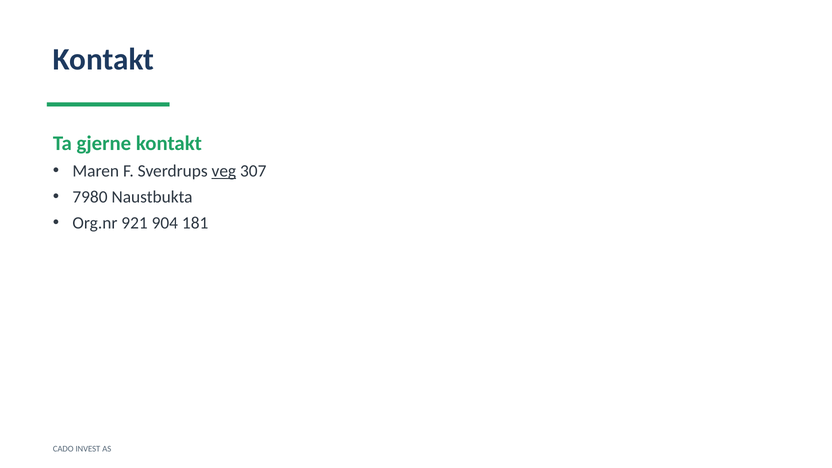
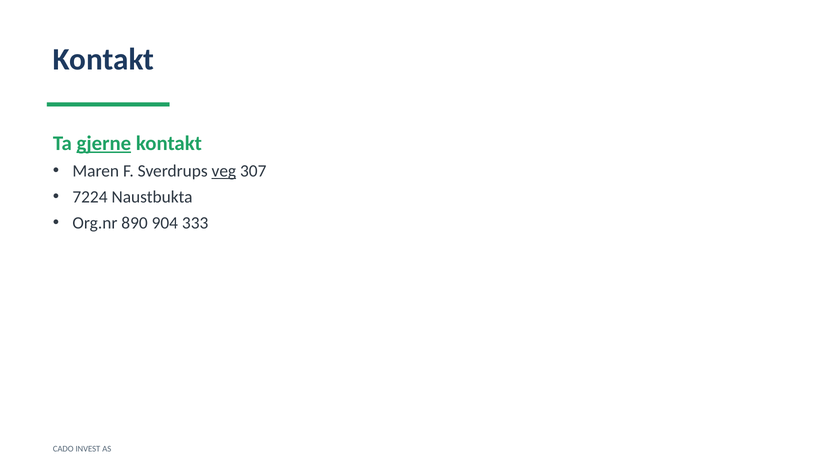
gjerne underline: none -> present (104, 143)
7980: 7980 -> 7224 (90, 197)
921: 921 -> 890 (135, 223)
181: 181 -> 333 (195, 223)
